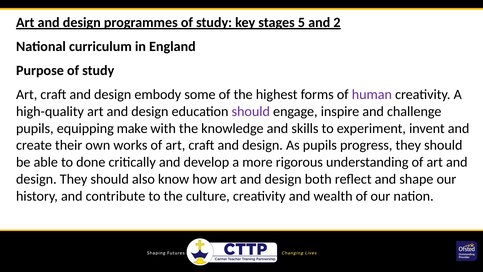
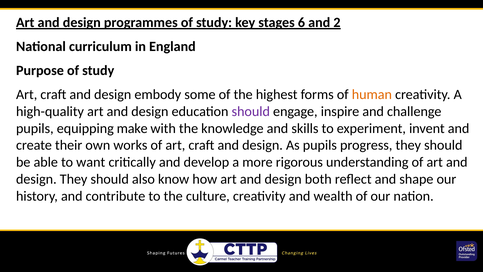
5: 5 -> 6 (301, 23)
human colour: purple -> orange (372, 94)
done: done -> want (91, 162)
